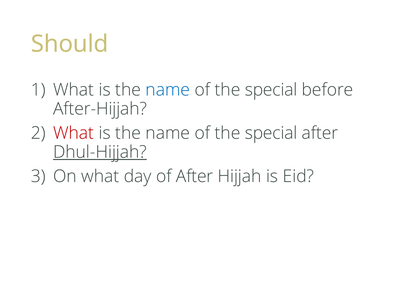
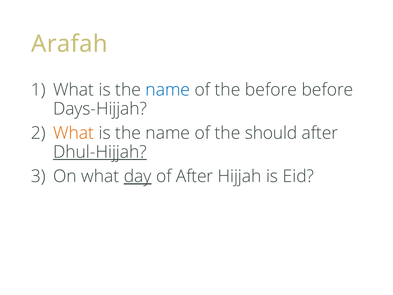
Should: Should -> Arafah (69, 44)
special: special -> before (271, 90)
After-Hijjah: After-Hijjah -> Days-Hijjah (100, 109)
What colour: red -> orange (74, 133)
special: special -> should (271, 133)
day underline: none -> present (138, 176)
